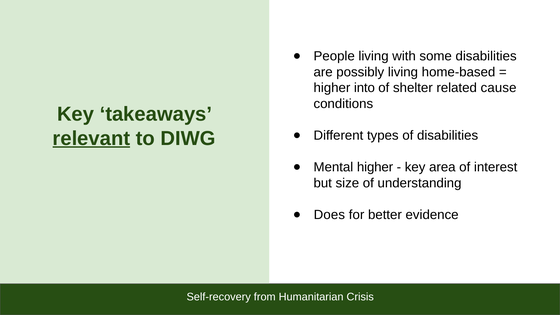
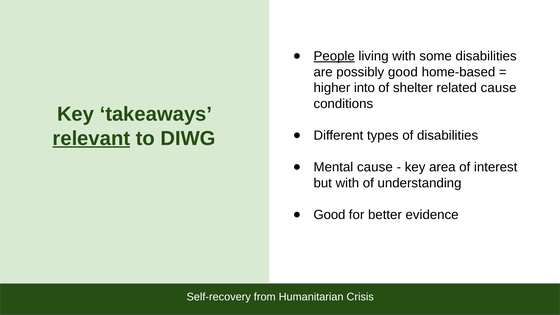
People underline: none -> present (334, 56)
possibly living: living -> good (403, 72)
Mental higher: higher -> cause (375, 167)
but size: size -> with (347, 183)
Does: Does -> Good (329, 215)
